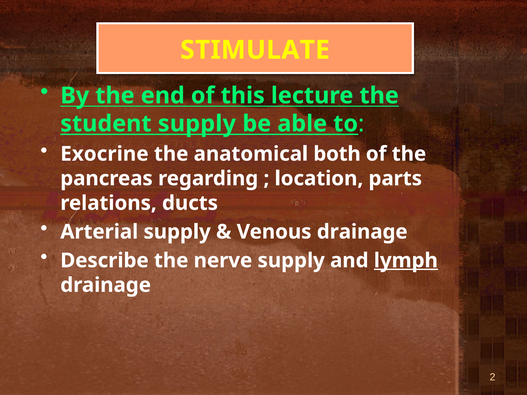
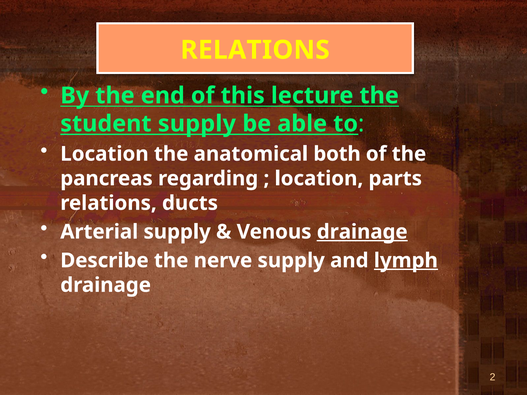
STIMULATE: STIMULATE -> RELATIONS (255, 50)
Exocrine: Exocrine -> Location (104, 154)
drainage underline: none -> present (362, 232)
